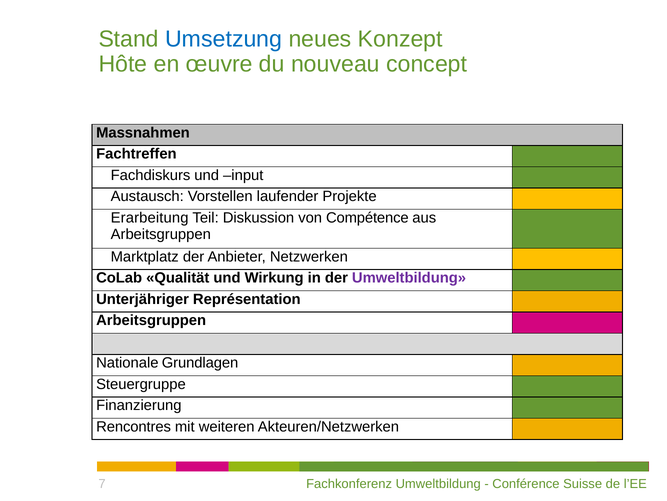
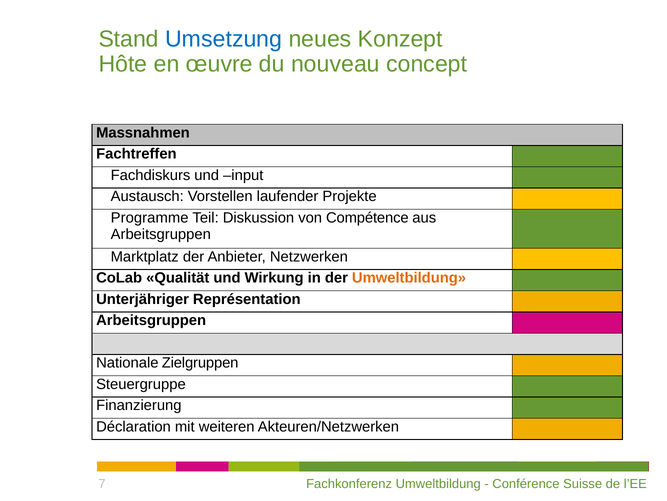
Erarbeitung: Erarbeitung -> Programme (150, 217)
Umweltbildung colour: purple -> orange (409, 278)
Grundlagen: Grundlagen -> Zielgruppen (200, 363)
Rencontres: Rencontres -> Déclaration (134, 426)
